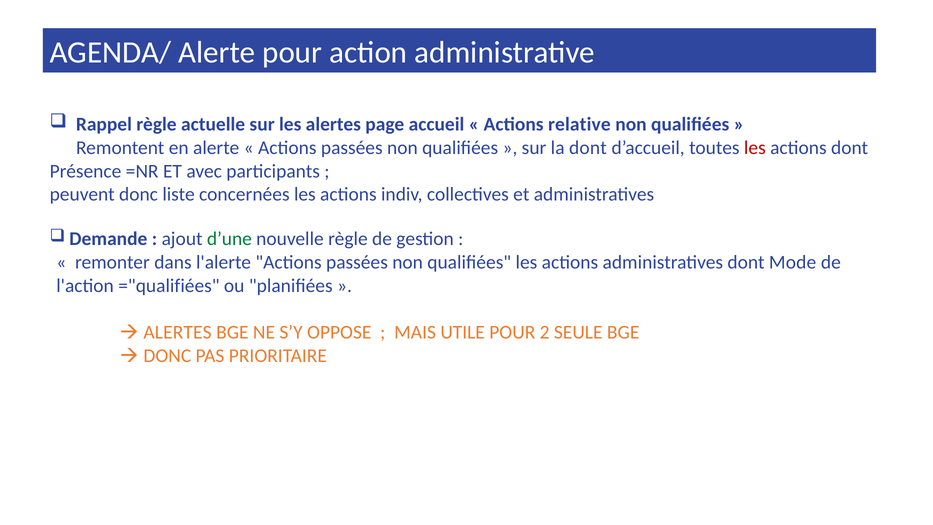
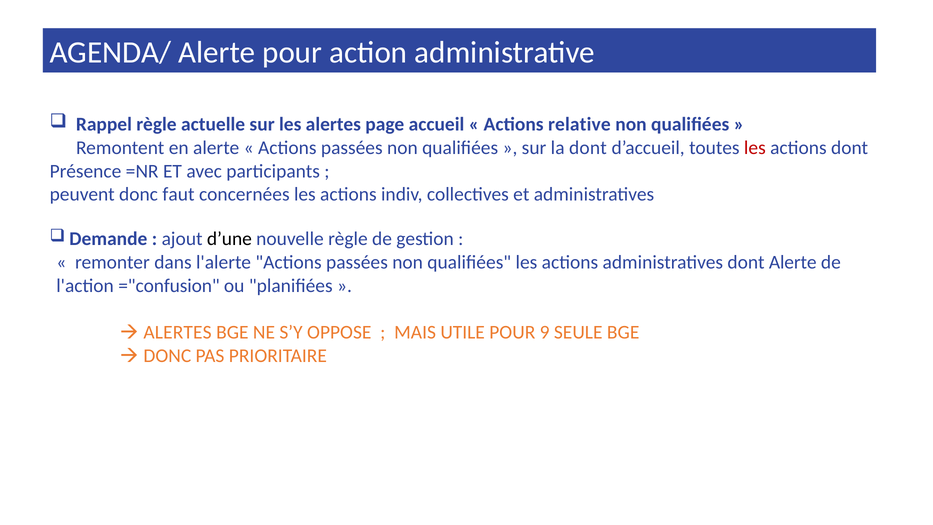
liste: liste -> faut (179, 194)
d’une colour: green -> black (229, 239)
dont Mode: Mode -> Alerte (793, 262)
="qualifiées: ="qualifiées -> ="confusion (169, 285)
2: 2 -> 9 (545, 332)
